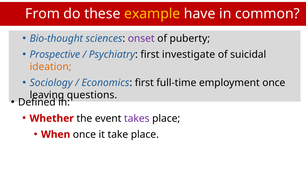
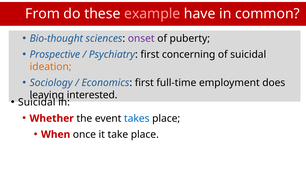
example colour: yellow -> pink (152, 14)
investigate: investigate -> concerning (189, 55)
employment once: once -> does (274, 83)
questions: questions -> interested (92, 95)
Defined: Defined -> Suicidal (37, 102)
takes colour: purple -> blue (137, 118)
